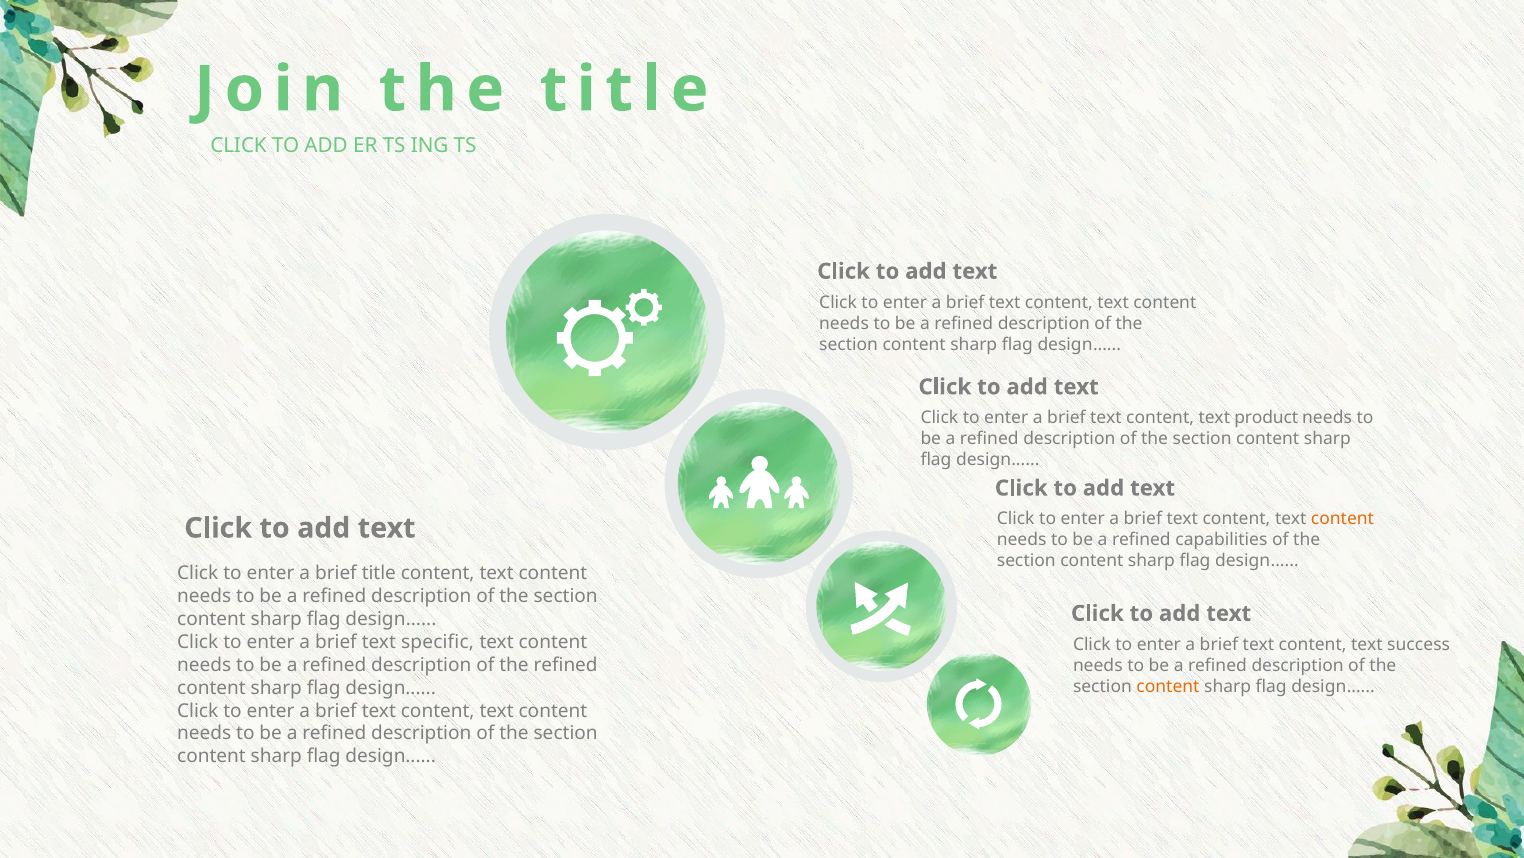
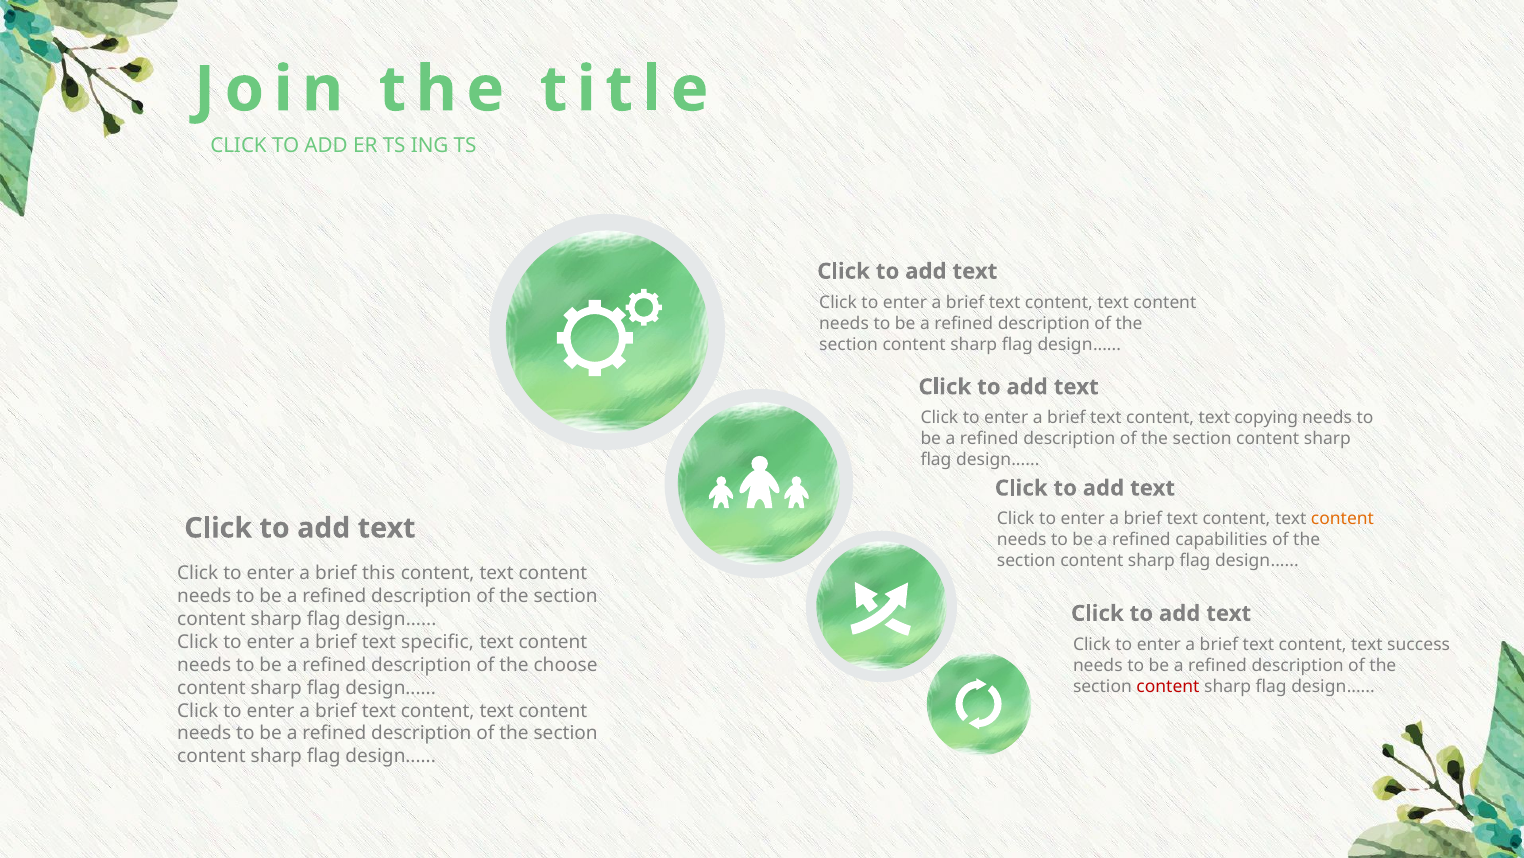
product: product -> copying (1266, 418)
brief title: title -> this (379, 573)
the refined: refined -> choose (566, 665)
content colour: orange -> red (1168, 686)
